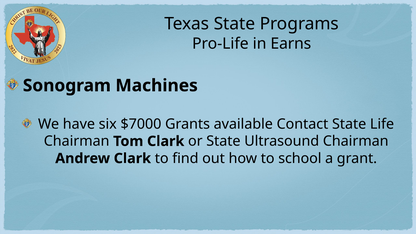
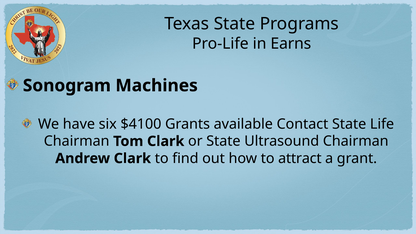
$7000: $7000 -> $4100 (141, 124)
school: school -> attract (300, 158)
